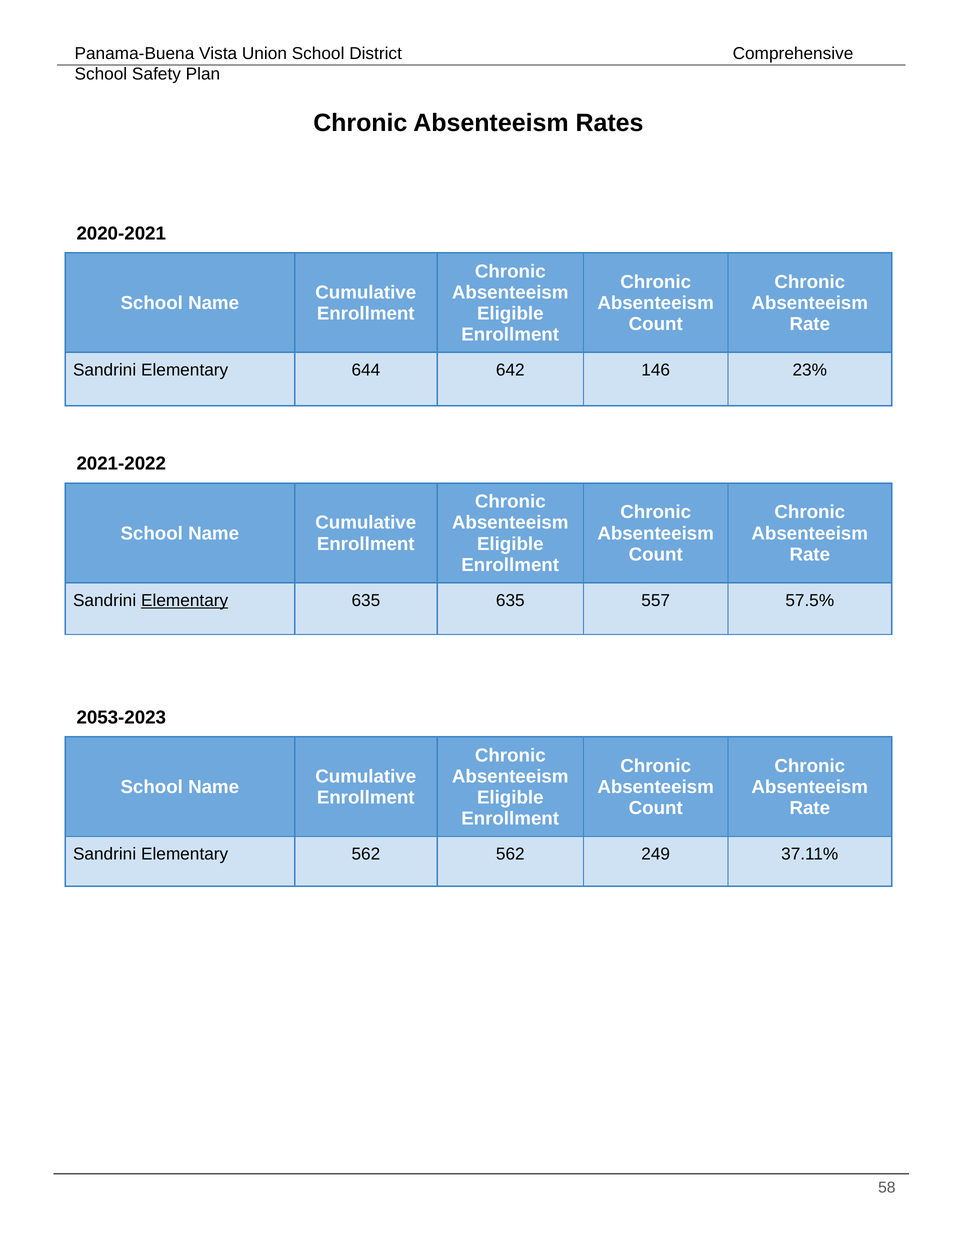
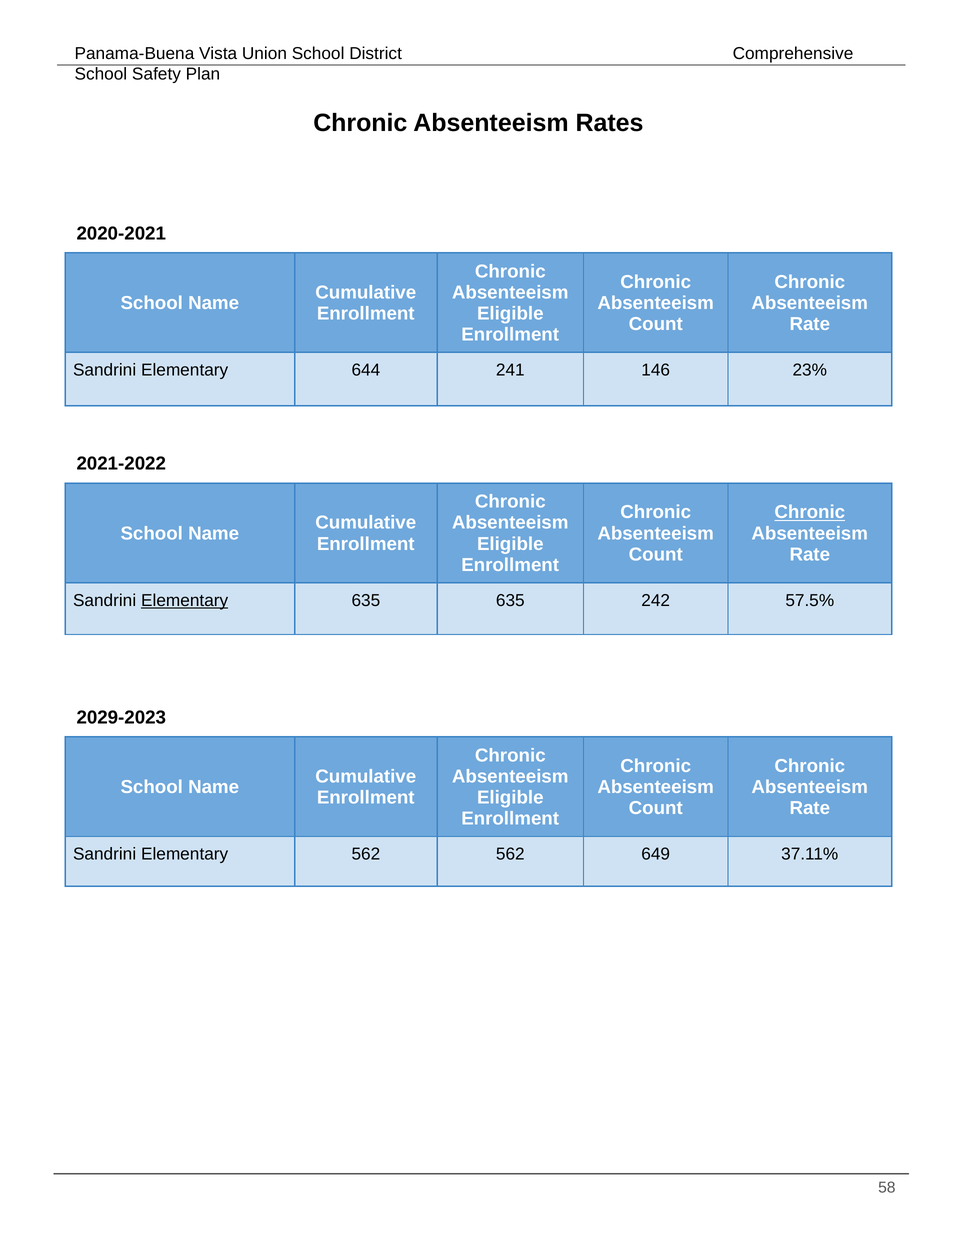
642: 642 -> 241 (510, 370)
Chronic underline: none -> present (810, 512)
557: 557 -> 242 (656, 600)
2053-2023: 2053-2023 -> 2029-2023 (121, 717)
249: 249 -> 649 (656, 854)
